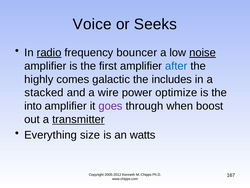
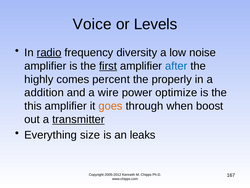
Seeks: Seeks -> Levels (156, 24)
bouncer: bouncer -> diversity (137, 52)
noise underline: present -> none (203, 52)
first underline: none -> present (108, 66)
galactic: galactic -> percent (111, 79)
includes: includes -> properly (172, 79)
stacked: stacked -> addition (44, 92)
into: into -> this (33, 106)
goes colour: purple -> orange (110, 106)
watts: watts -> leaks (143, 135)
